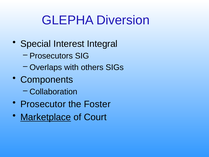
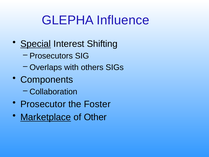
Diversion: Diversion -> Influence (123, 20)
Special underline: none -> present (36, 44)
Integral: Integral -> Shifting (102, 44)
Court: Court -> Other (95, 117)
